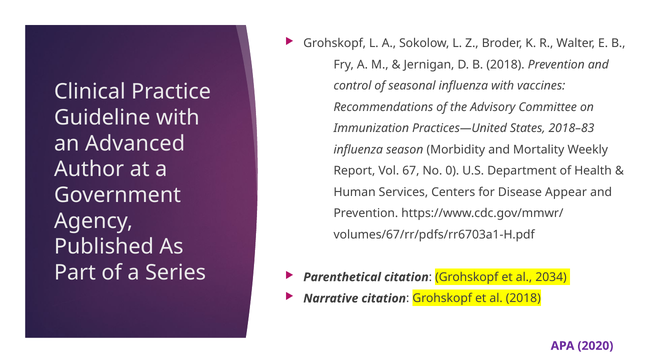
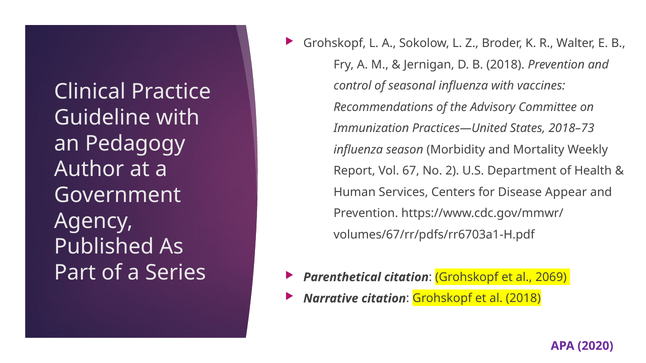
2018–83: 2018–83 -> 2018–73 (571, 129)
Advanced: Advanced -> Pedagogy (135, 144)
0: 0 -> 2 (452, 171)
2034: 2034 -> 2069 (551, 277)
